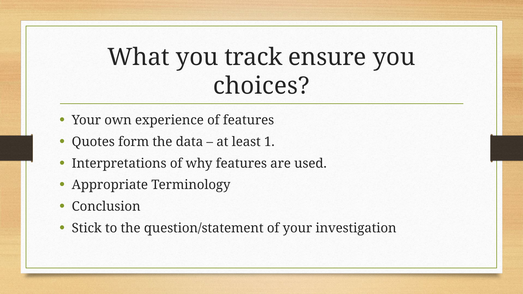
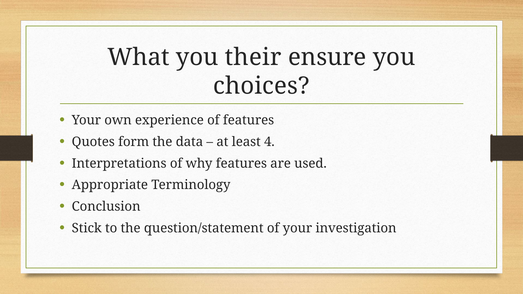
track: track -> their (253, 57)
1: 1 -> 4 (269, 142)
